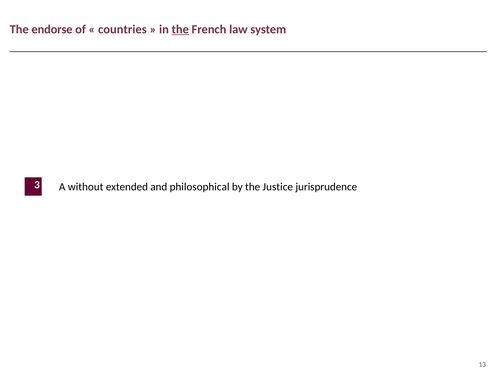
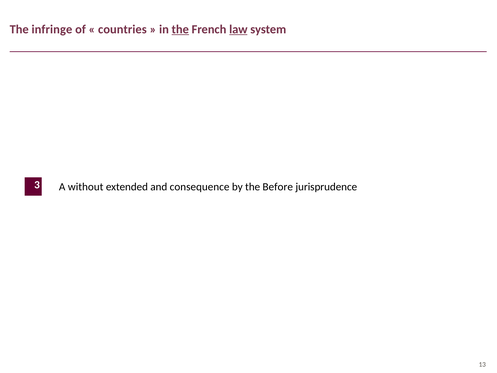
endorse: endorse -> infringe (52, 29)
law underline: none -> present (238, 29)
philosophical: philosophical -> consequence (200, 187)
Justice: Justice -> Before (278, 187)
